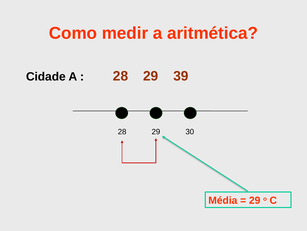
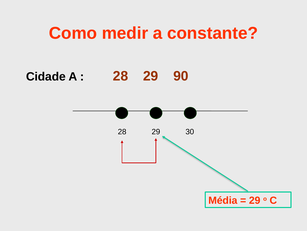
aritmética: aritmética -> constante (213, 33)
39: 39 -> 90 (181, 76)
